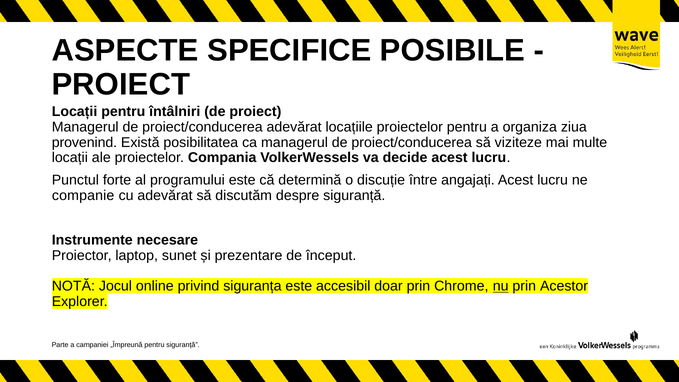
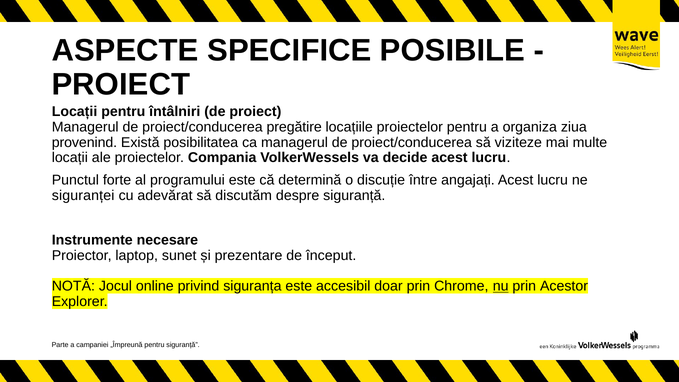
proiect/conducerea adevărat: adevărat -> pregătire (294, 127)
companie: companie -> siguranței (83, 195)
